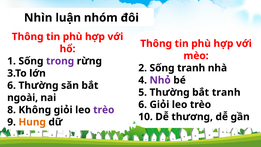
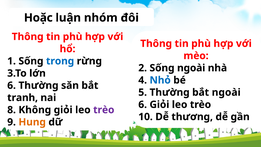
Nhìn: Nhìn -> Hoặc (38, 18)
trong colour: purple -> blue (60, 61)
Sống tranh: tranh -> ngoài (191, 68)
Nhỏ colour: purple -> blue (160, 80)
bắt tranh: tranh -> ngoài (226, 92)
ngoài: ngoài -> tranh (23, 98)
